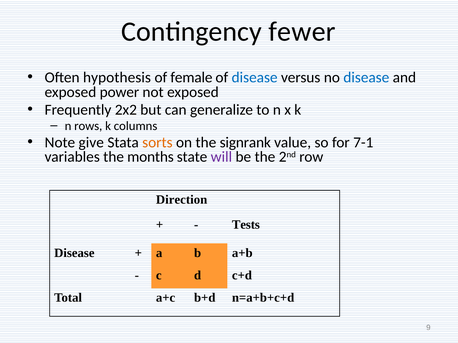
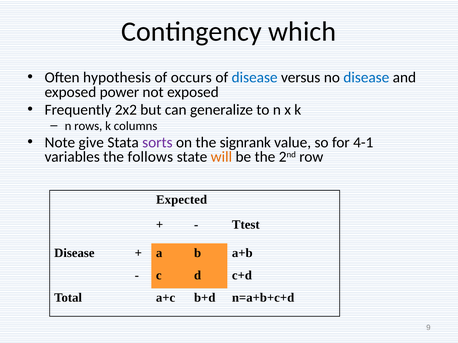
fewer: fewer -> which (302, 31)
female: female -> occurs (191, 78)
sorts colour: orange -> purple (157, 143)
7-1: 7-1 -> 4-1 (363, 143)
months: months -> follows (150, 157)
will colour: purple -> orange (221, 157)
Direction: Direction -> Expected (182, 200)
Tests: Tests -> Ttest (246, 225)
